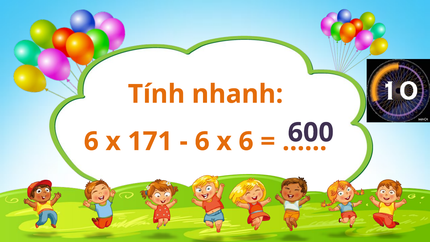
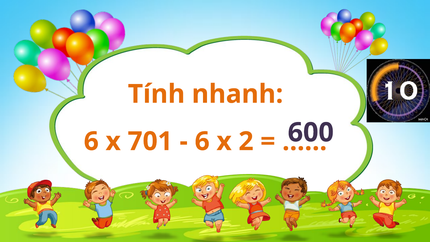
171: 171 -> 701 (150, 141)
x 6: 6 -> 2 (246, 141)
